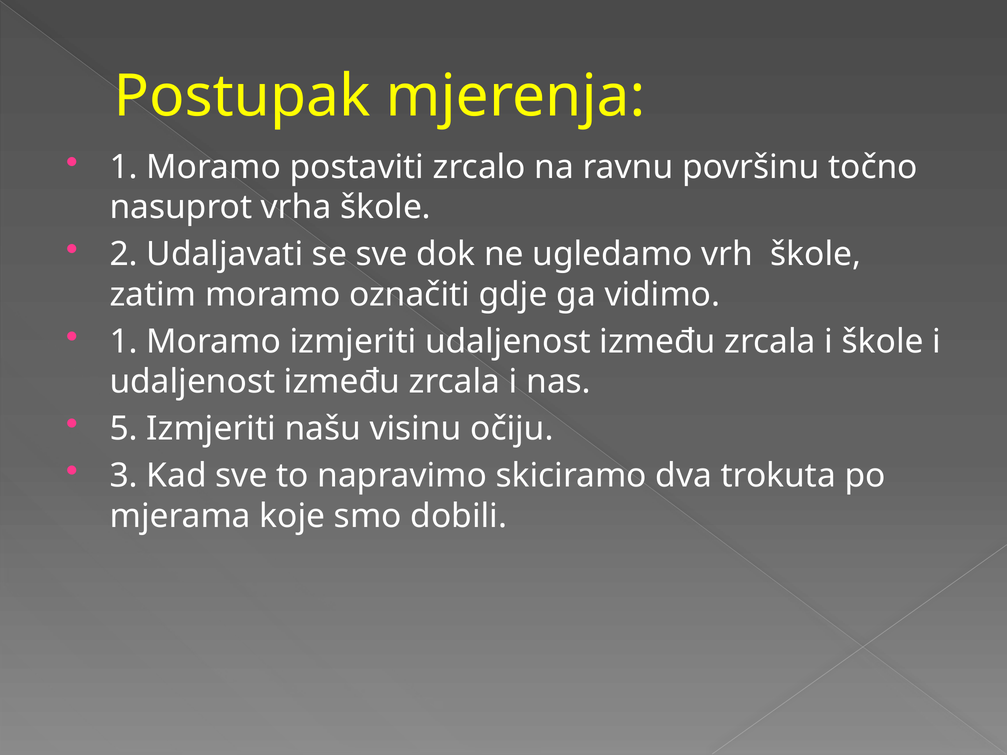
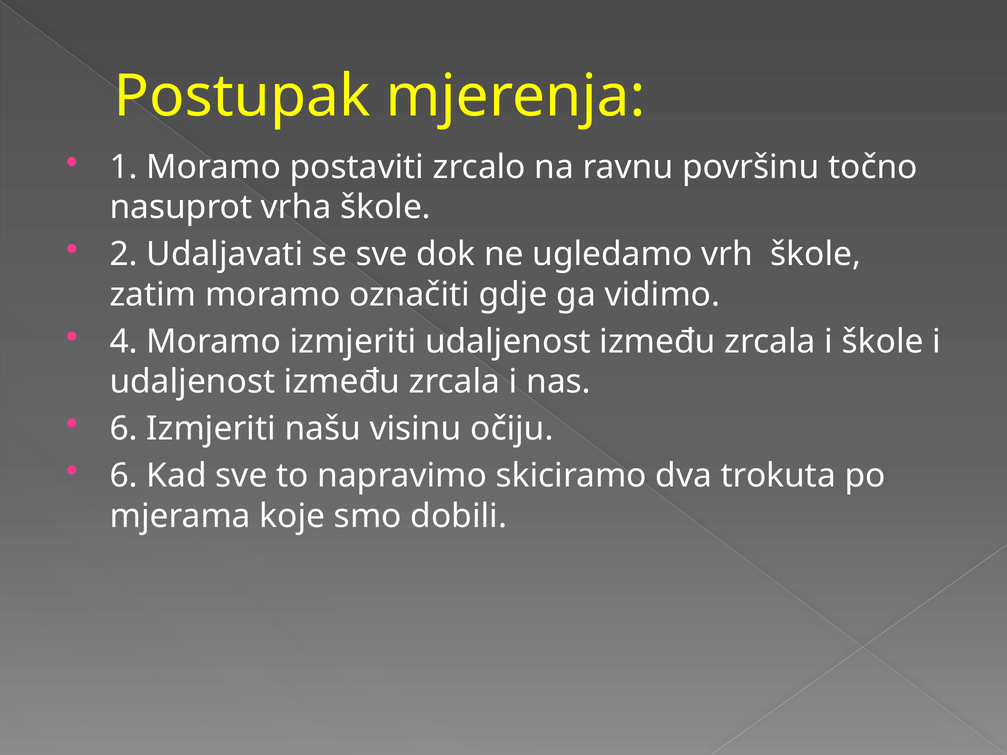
1: 1 -> 4 (124, 342)
5: 5 -> 6 (124, 429)
3: 3 -> 6 (124, 476)
